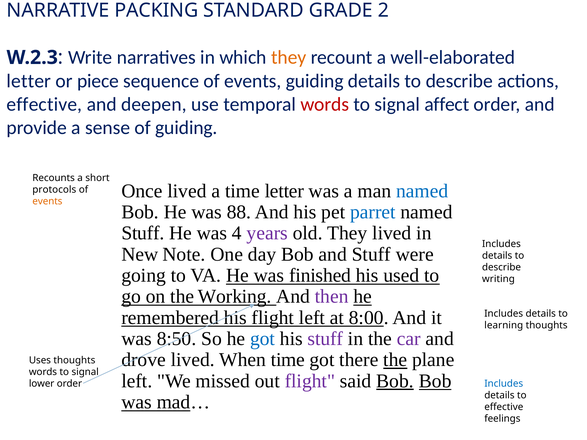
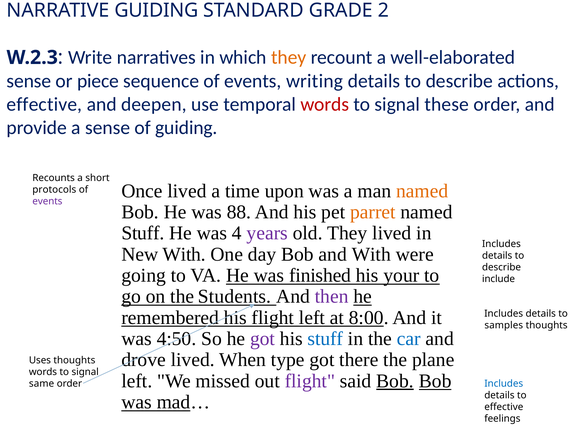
NARRATIVE PACKING: PACKING -> GUIDING (156, 11)
letter: letter -> sense (29, 81)
events guiding: guiding -> writing (315, 81)
affect: affect -> these (447, 104)
time letter: letter -> upon (284, 191)
named colour: blue -> orange (422, 191)
events colour: orange -> purple (47, 201)
parret colour: blue -> orange (373, 212)
New Note: Note -> With (184, 254)
and Stuff: Stuff -> With (371, 254)
used: used -> your (401, 276)
writing: writing -> include (499, 279)
Working: Working -> Students (235, 297)
learning: learning -> samples (504, 326)
8:50: 8:50 -> 4:50 (176, 339)
got colour: blue -> purple (263, 339)
stuff colour: purple -> blue (325, 339)
car colour: purple -> blue (409, 339)
When time: time -> type (288, 360)
the underline: present -> none (395, 360)
lower: lower -> same (42, 384)
